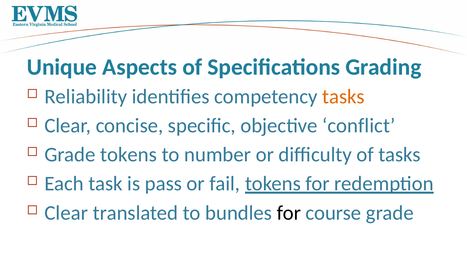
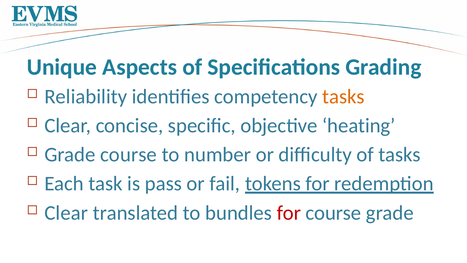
conflict: conflict -> heating (359, 125)
Grade tokens: tokens -> course (129, 155)
for colour: black -> red (289, 213)
